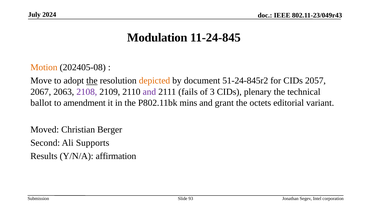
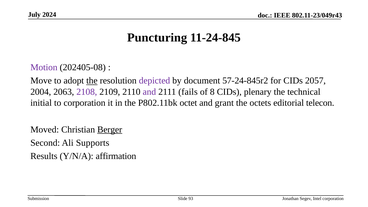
Modulation: Modulation -> Puncturing (157, 38)
Motion colour: orange -> purple (44, 67)
depicted colour: orange -> purple (154, 81)
51-24-845r2: 51-24-845r2 -> 57-24-845r2 (245, 81)
2067: 2067 -> 2004 (41, 92)
3: 3 -> 8 (212, 92)
ballot: ballot -> initial (41, 103)
to amendment: amendment -> corporation (85, 103)
mins: mins -> octet (188, 103)
variant: variant -> telecon (320, 103)
Berger underline: none -> present (110, 129)
